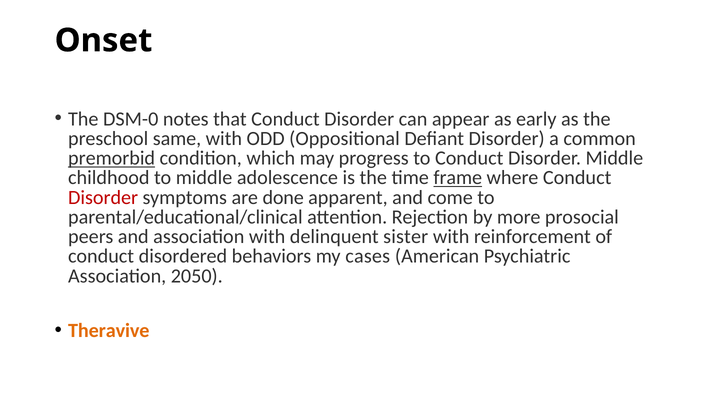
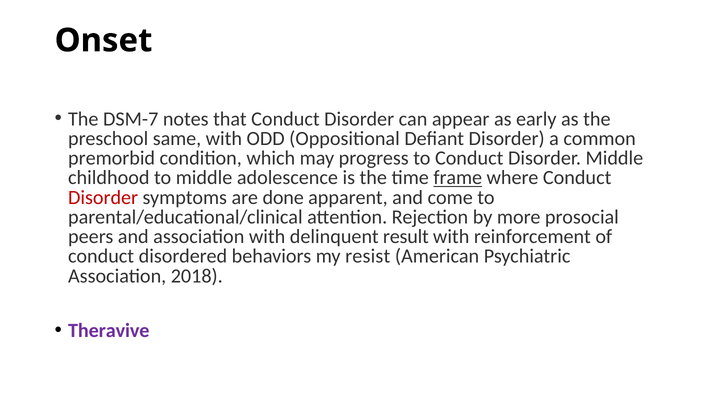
DSM-0: DSM-0 -> DSM-7 (131, 119)
premorbid underline: present -> none (112, 158)
sister: sister -> result (406, 237)
cases: cases -> resist (368, 256)
2050: 2050 -> 2018 (197, 276)
Theravive colour: orange -> purple (109, 331)
